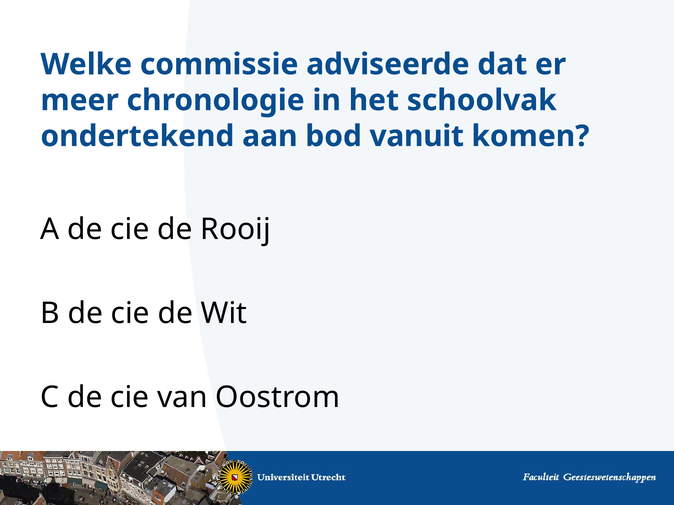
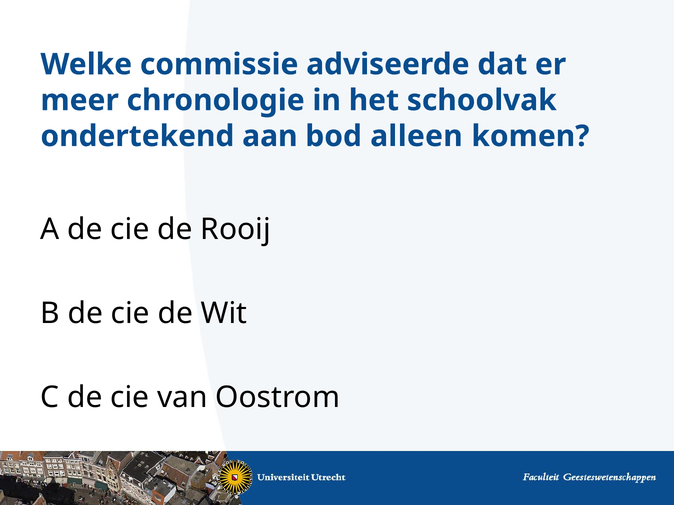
vanuit: vanuit -> alleen (416, 136)
